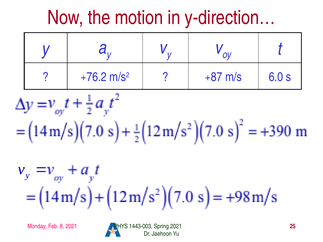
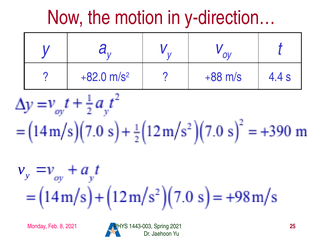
+76.2: +76.2 -> +82.0 (94, 77)
+87: +87 -> +88 (214, 77)
6.0: 6.0 -> 4.4 (276, 77)
